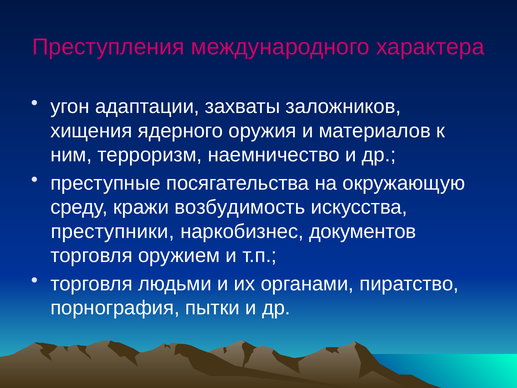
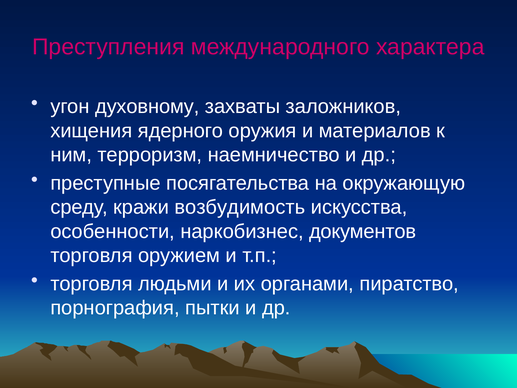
адаптации: адаптации -> духовному (147, 107)
преступники: преступники -> особенности (113, 231)
